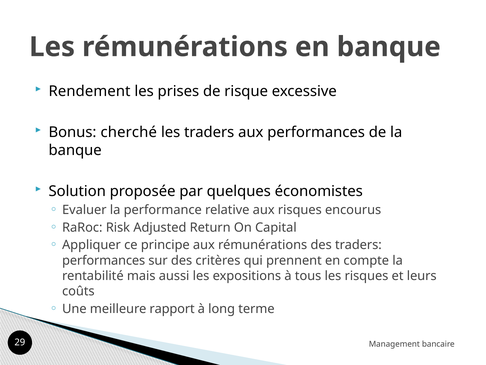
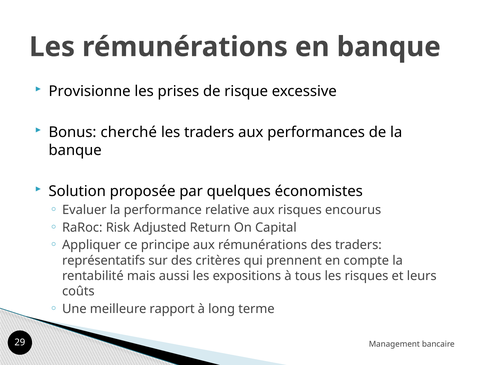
Rendement: Rendement -> Provisionne (90, 91)
performances: performances -> représentatifs (104, 260)
